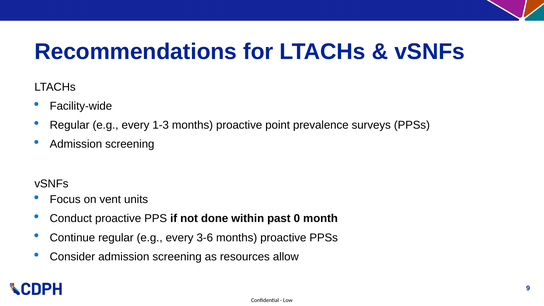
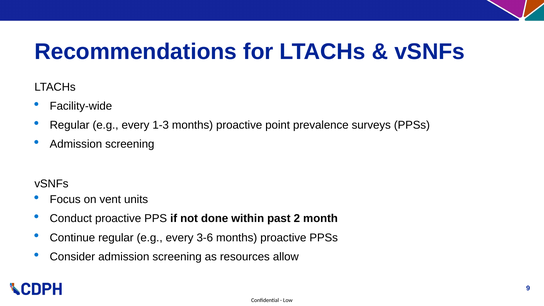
0: 0 -> 2 (297, 219)
